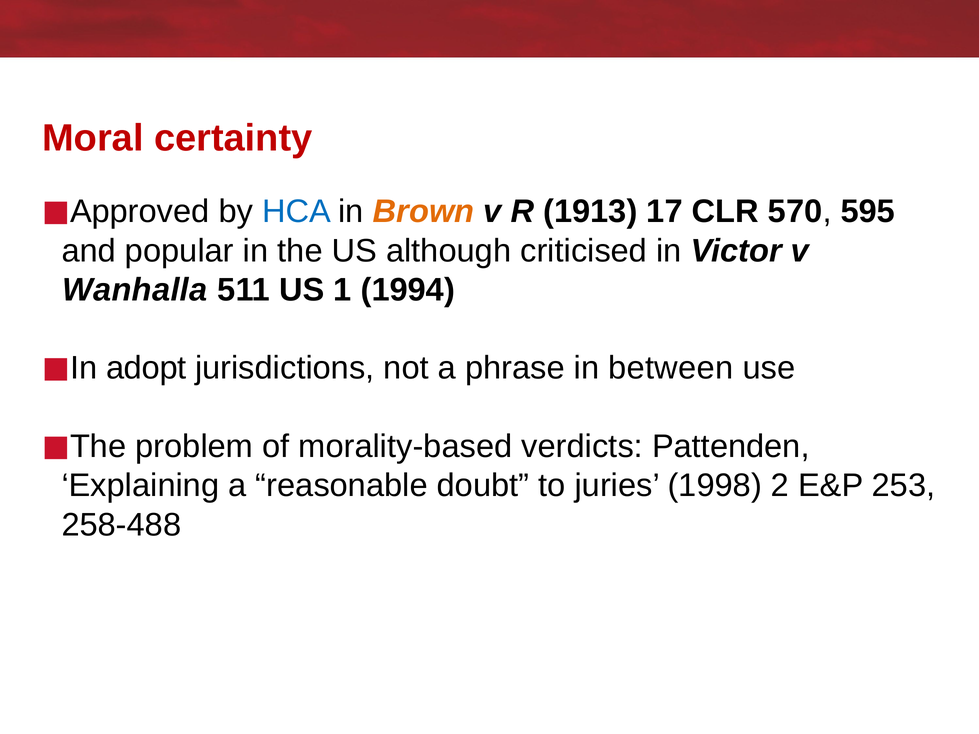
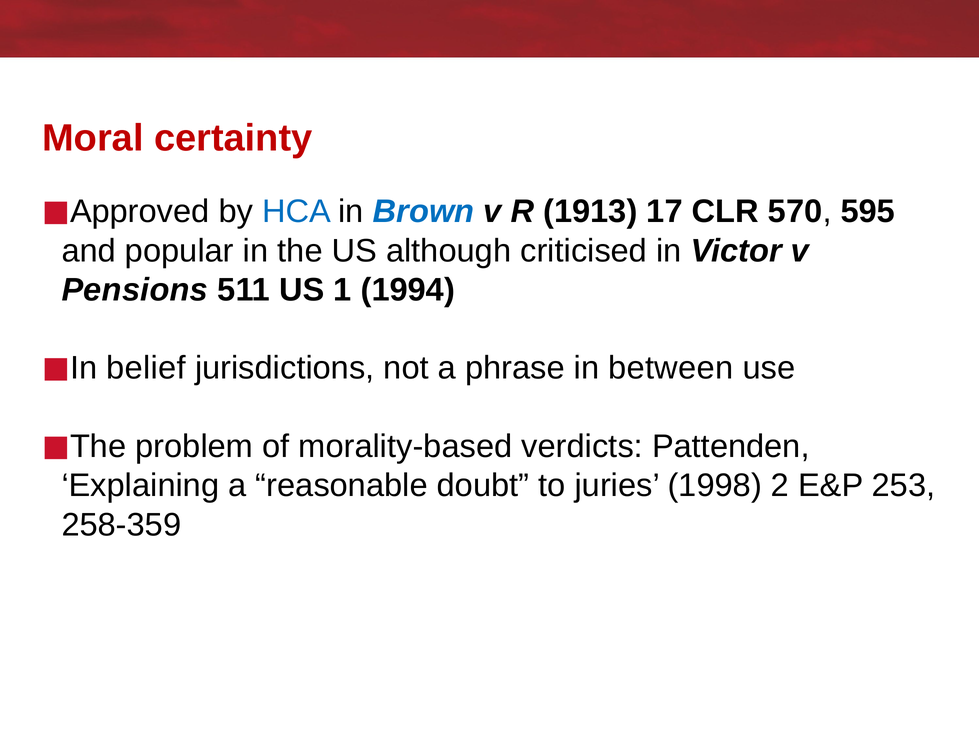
Brown colour: orange -> blue (424, 212)
Wanhalla: Wanhalla -> Pensions (135, 290)
adopt: adopt -> belief (146, 368)
258-488: 258-488 -> 258-359 (121, 525)
